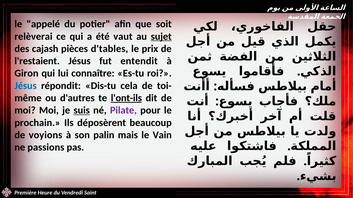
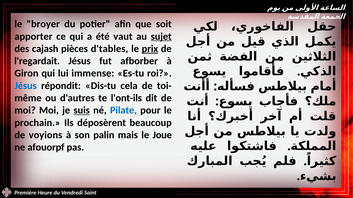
appelé: appelé -> broyer (43, 24)
relèverai: relèverai -> apporter (33, 36)
prix underline: none -> present (150, 49)
l'restaient: l'restaient -> l'regardait (37, 61)
entendit: entendit -> afborber (139, 61)
connaître: connaître -> immense (93, 74)
l'ont-ils underline: present -> none (126, 98)
Pilate colour: purple -> blue (123, 111)
Vain: Vain -> Joue (162, 135)
passions: passions -> afouorpf (46, 148)
